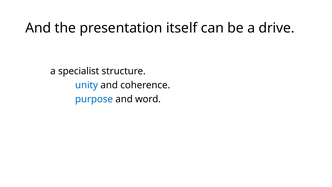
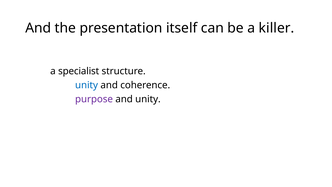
drive: drive -> killer (277, 28)
purpose colour: blue -> purple (94, 99)
and word: word -> unity (148, 99)
